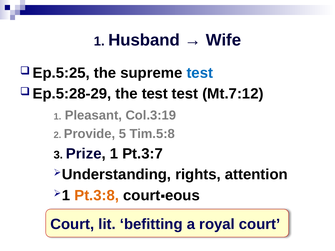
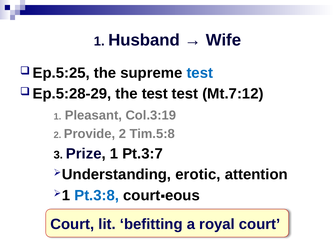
Provide 5: 5 -> 2 (122, 134)
rights: rights -> erotic (198, 175)
Pt.3:8 colour: orange -> blue (97, 196)
